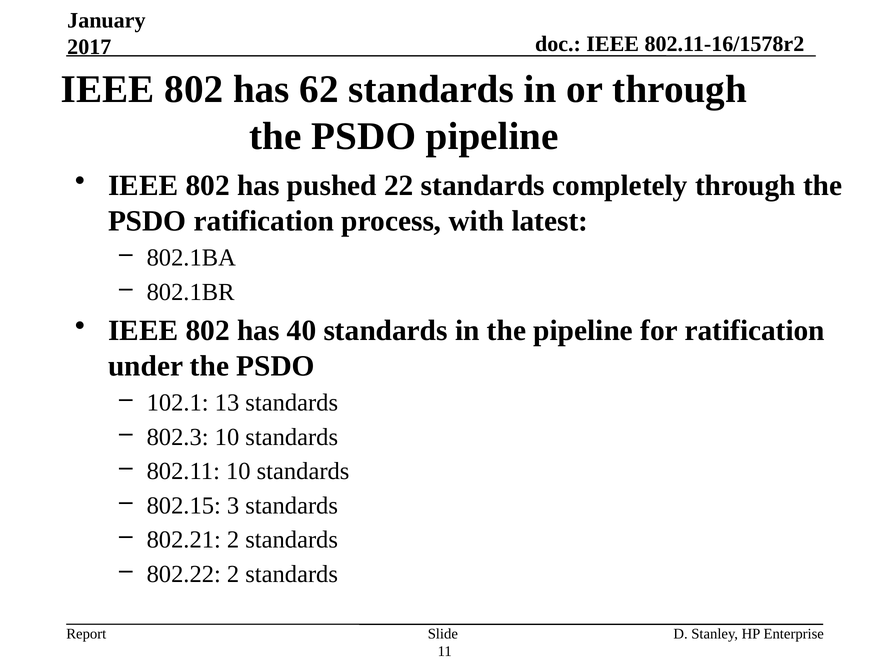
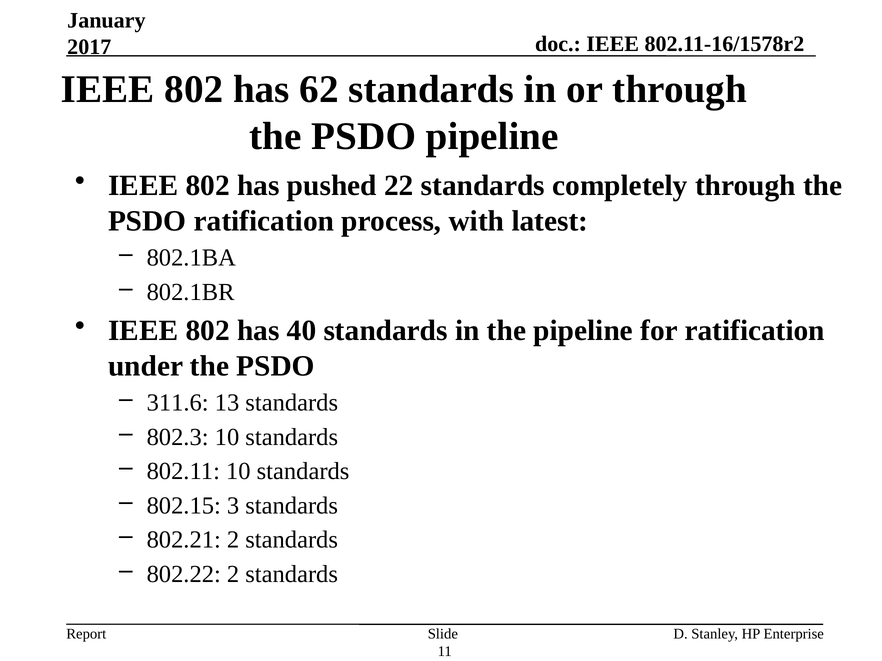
102.1: 102.1 -> 311.6 (178, 403)
